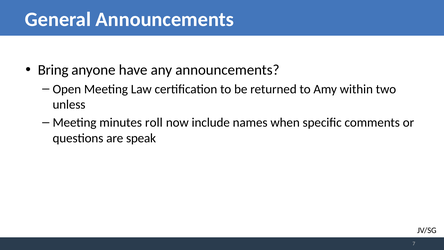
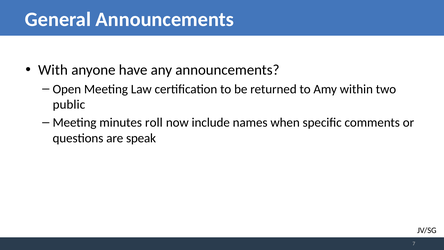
Bring: Bring -> With (53, 70)
unless: unless -> public (69, 104)
